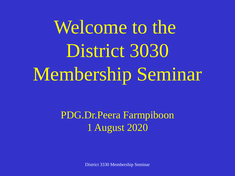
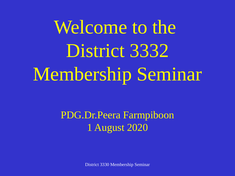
3030: 3030 -> 3332 (149, 51)
